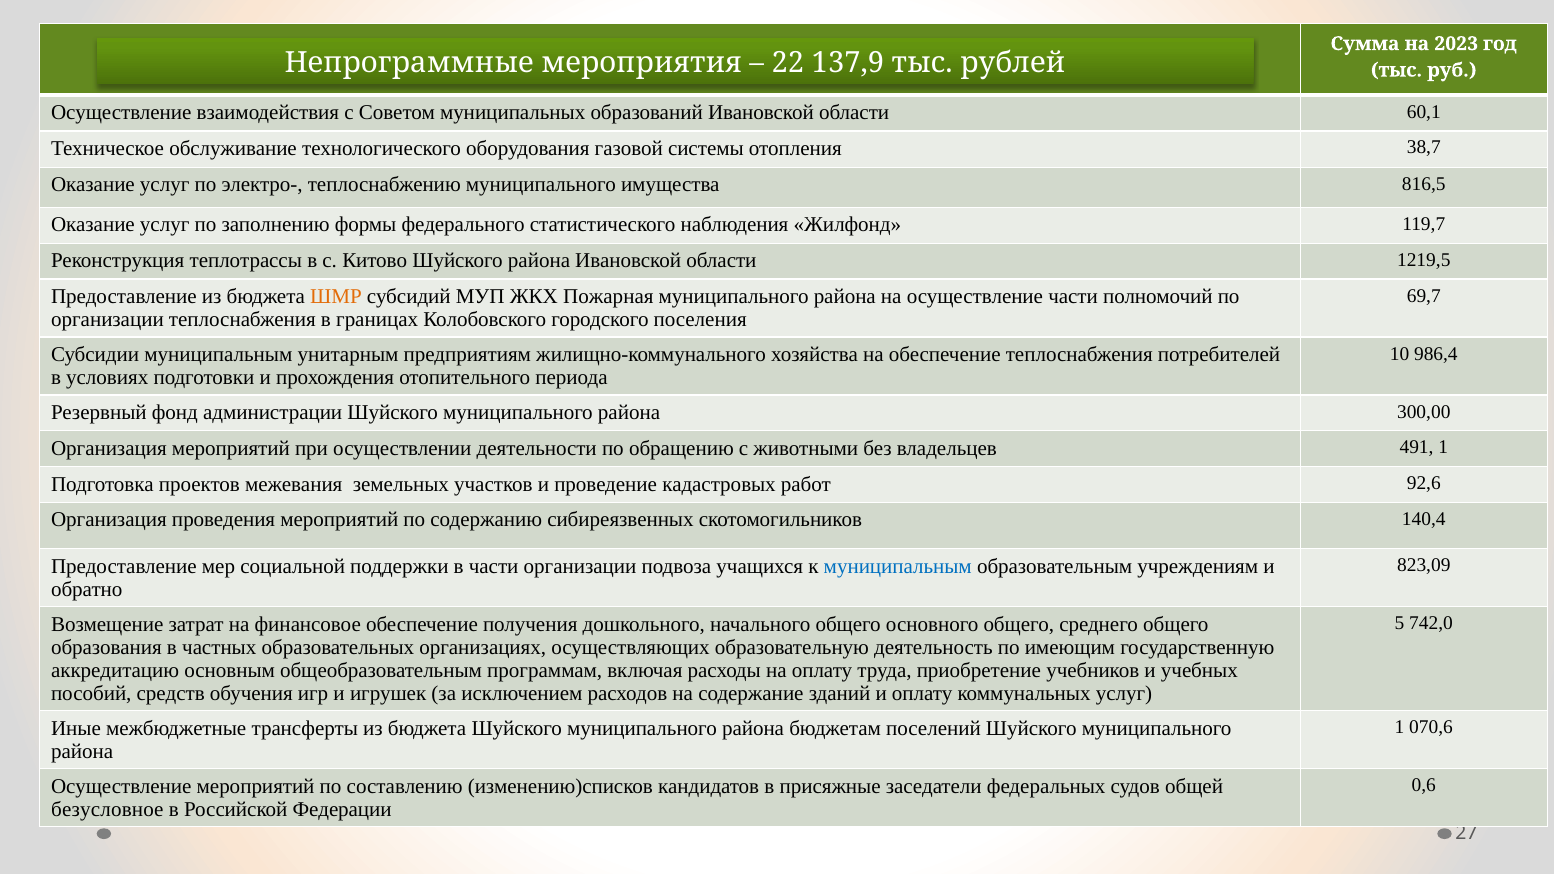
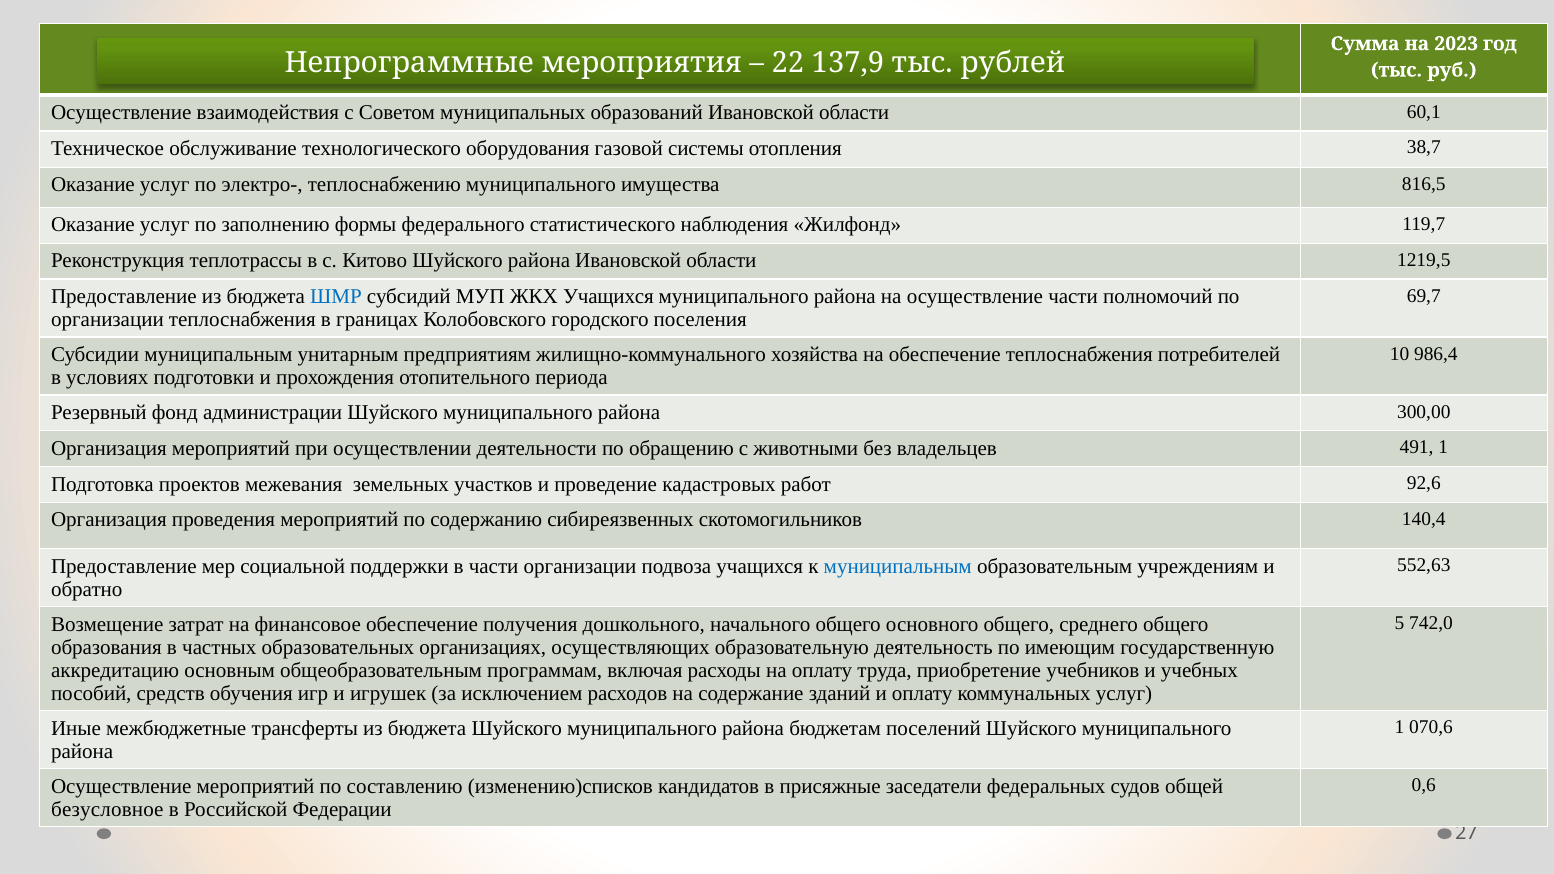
ШМР colour: orange -> blue (336, 297)
ЖКХ Пожарная: Пожарная -> Учащихся (608, 297)
823,09: 823,09 -> 552,63 (1424, 565)
